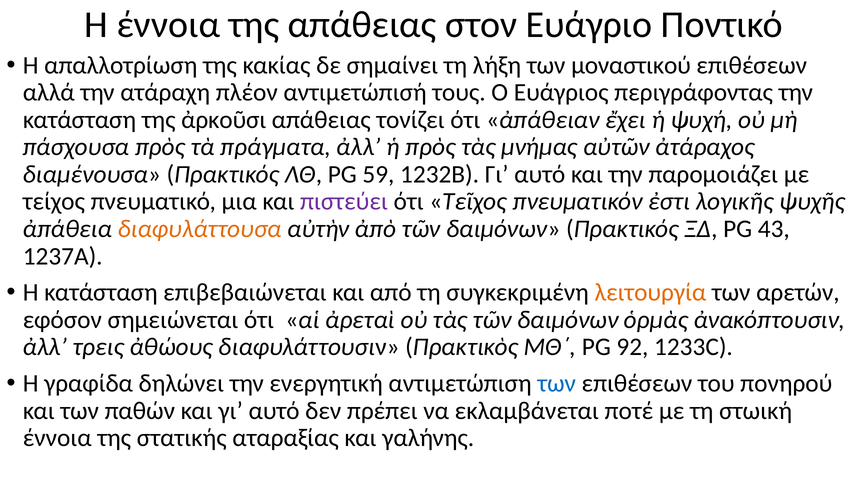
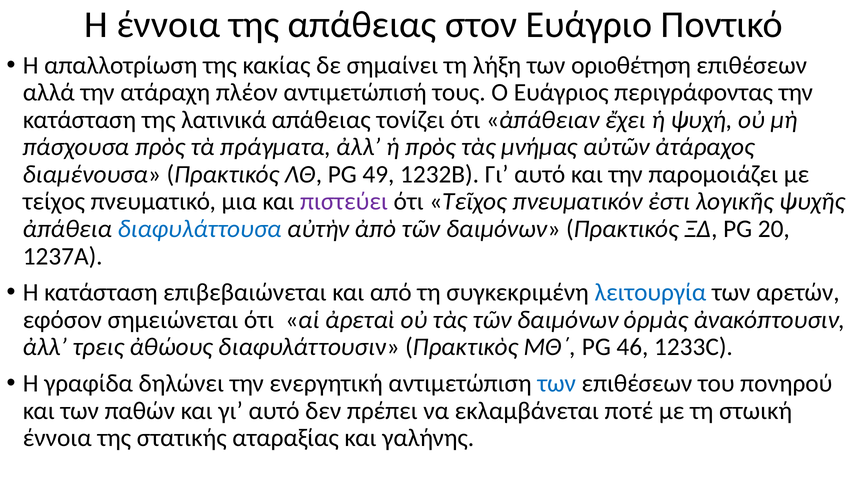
μοναστικού: μοναστικού -> οριοθέτηση (631, 65)
ἀρκοῦσι: ἀρκοῦσι -> λατινικά (224, 120)
59: 59 -> 49 (378, 174)
διαφυλάττουσα colour: orange -> blue (200, 229)
43: 43 -> 20 (774, 229)
λειτουργία colour: orange -> blue (650, 293)
92: 92 -> 46 (632, 347)
